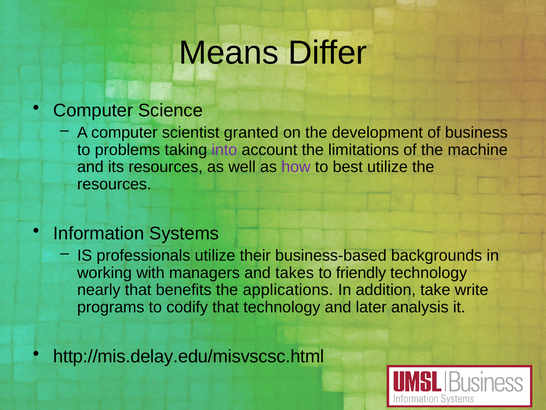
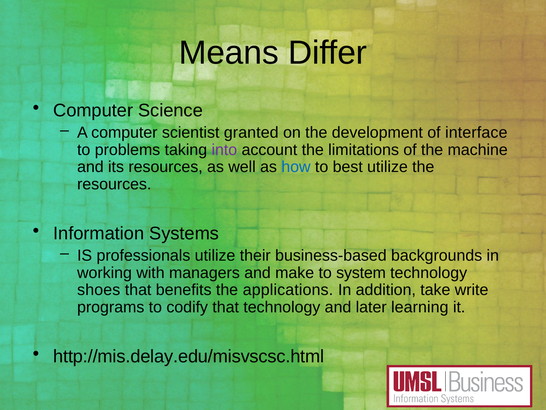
business: business -> interface (476, 132)
how colour: purple -> blue (296, 167)
takes: takes -> make (295, 272)
friendly: friendly -> system (361, 272)
nearly: nearly -> shoes (99, 290)
analysis: analysis -> learning (420, 307)
